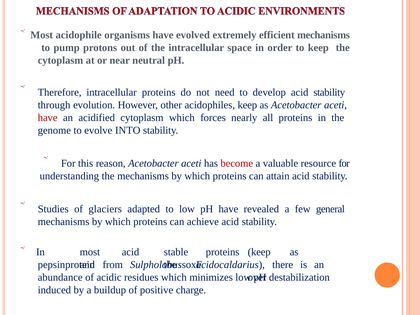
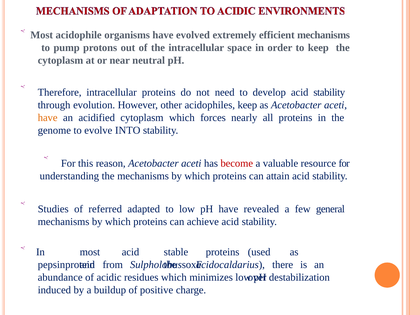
have colour: red -> orange (48, 118)
glaciers: glaciers -> referred (105, 209)
proteins keep: keep -> used (259, 252)
